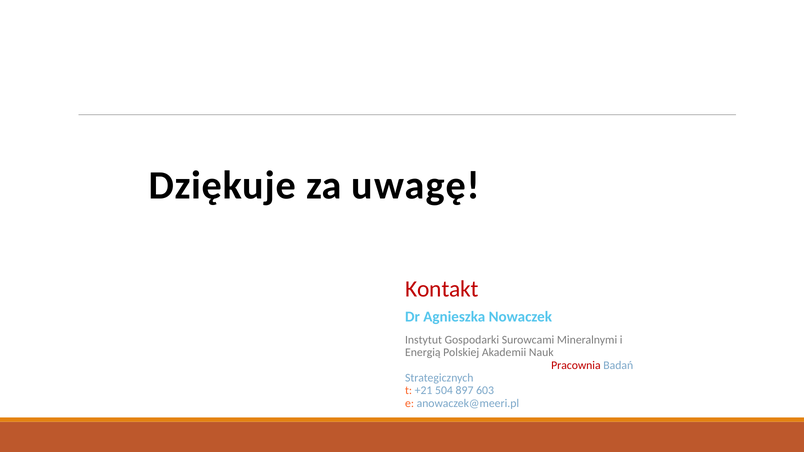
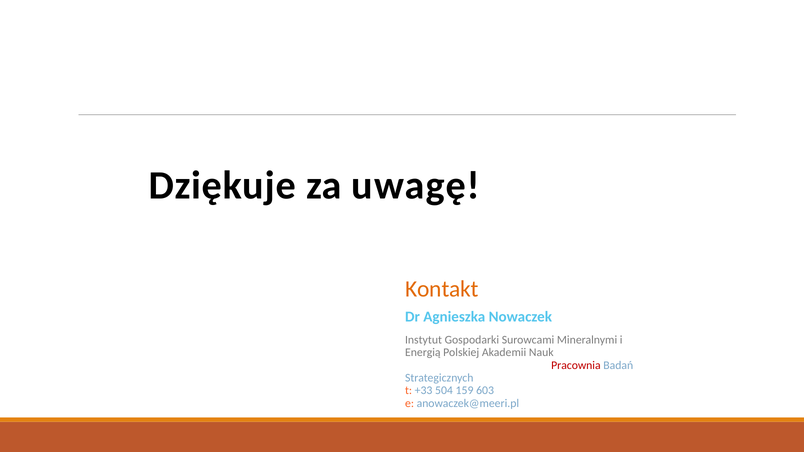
Kontakt colour: red -> orange (442, 289)
+21: +21 -> +33 (424, 391)
897: 897 -> 159 (465, 391)
